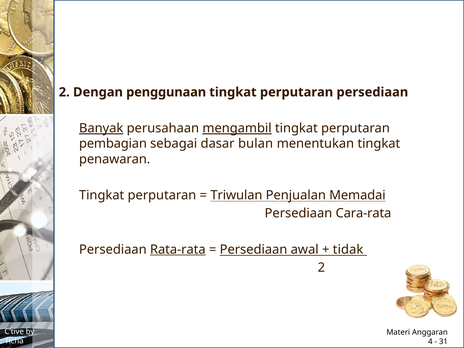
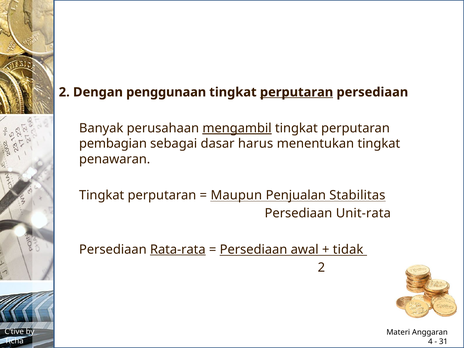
perputaran underline: none -> present (297, 92)
Banyak underline: present -> none (101, 128)
bulan: bulan -> harus (256, 144)
Triwulan: Triwulan -> Maupun (236, 195)
Memadai: Memadai -> Stabilitas (357, 195)
Cara-rata: Cara-rata -> Unit-rata (363, 213)
